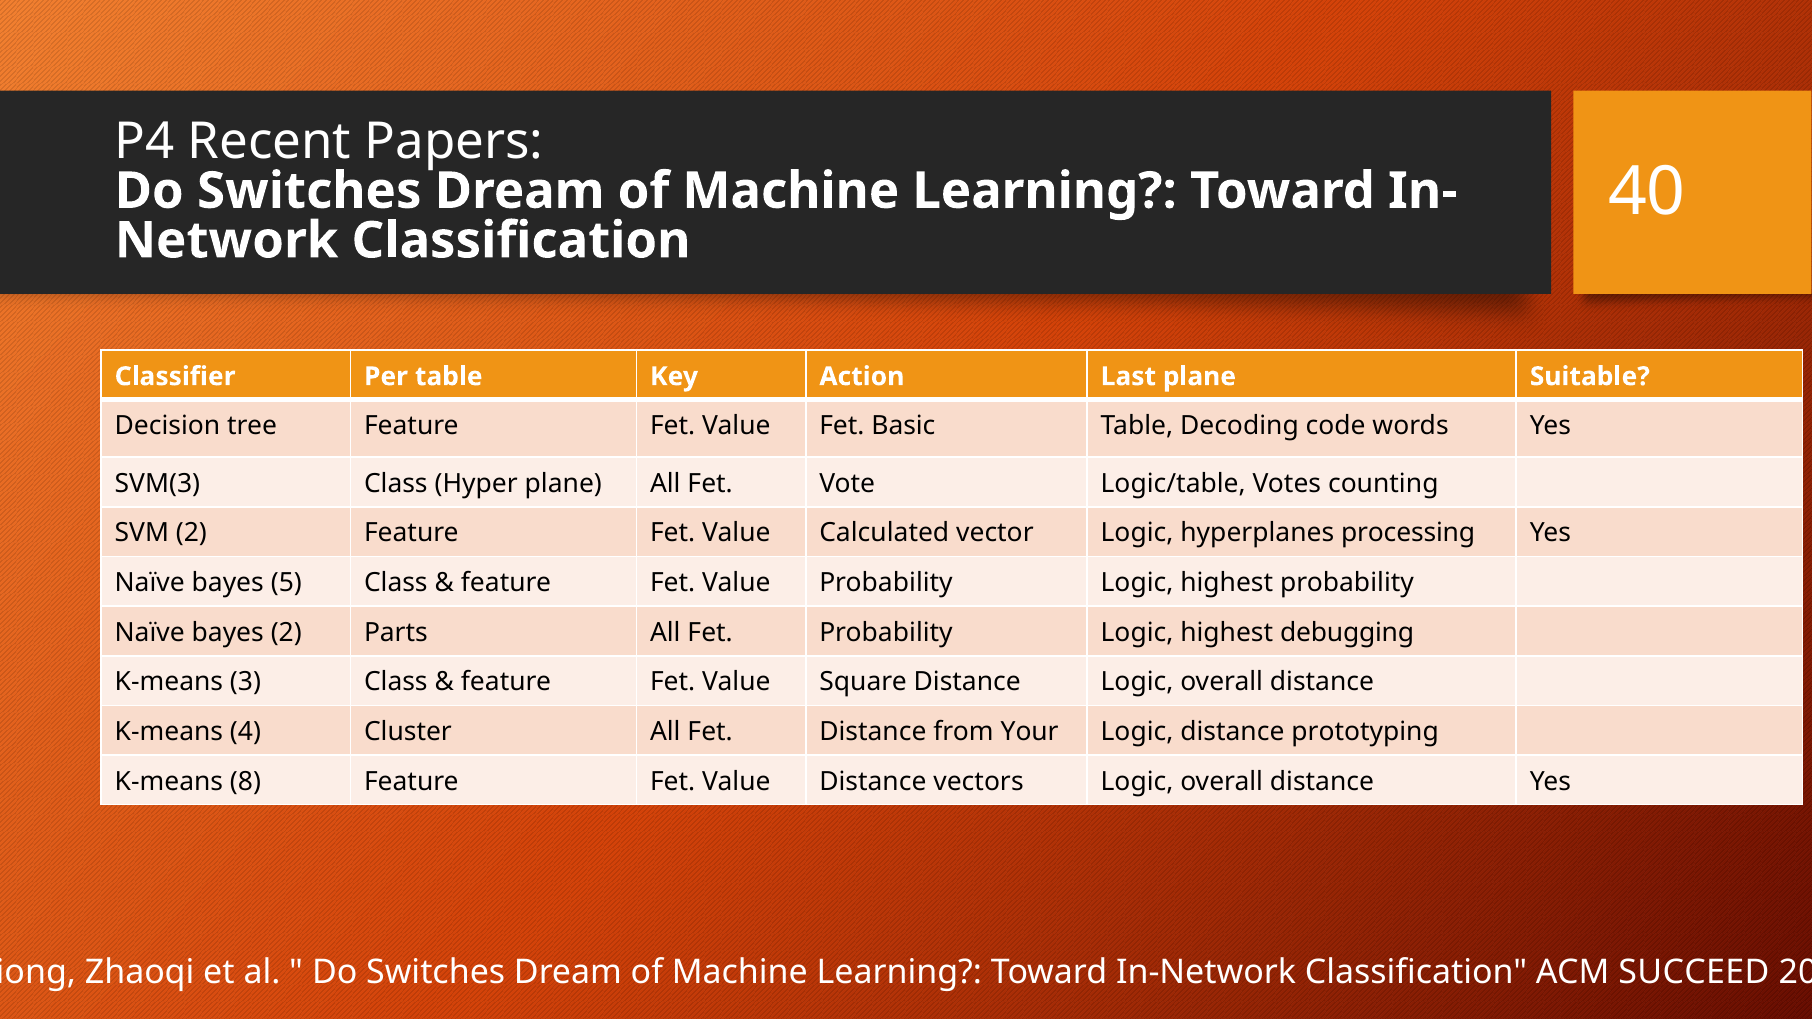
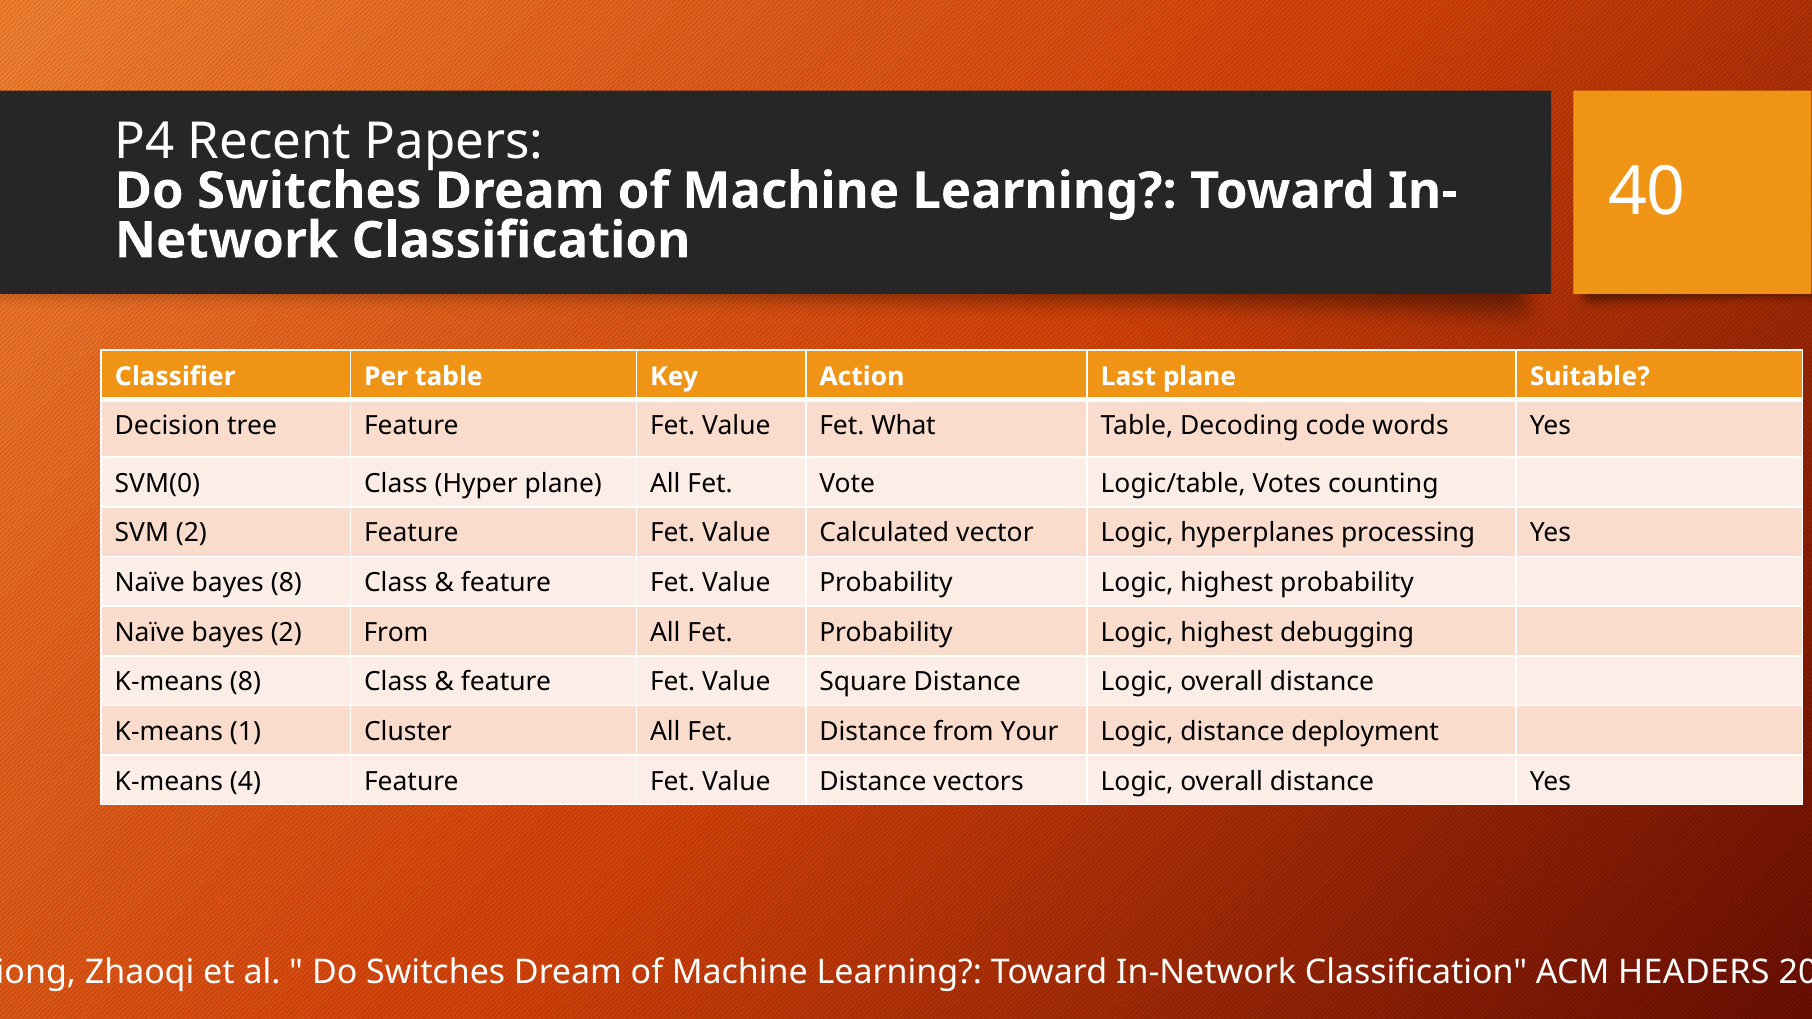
Basic: Basic -> What (904, 426)
SVM(3: SVM(3 -> SVM(0 (157, 484)
bayes 5: 5 -> 8 (286, 583)
2 Parts: Parts -> From (396, 633)
K-means 3: 3 -> 8 (245, 682)
4: 4 -> 1 (245, 732)
prototyping: prototyping -> deployment (1365, 732)
8: 8 -> 4 (245, 782)
SUCCEED: SUCCEED -> HEADERS (1694, 972)
